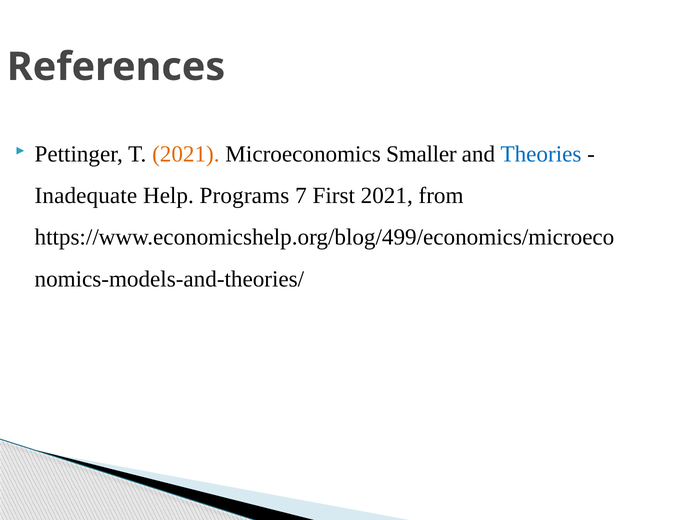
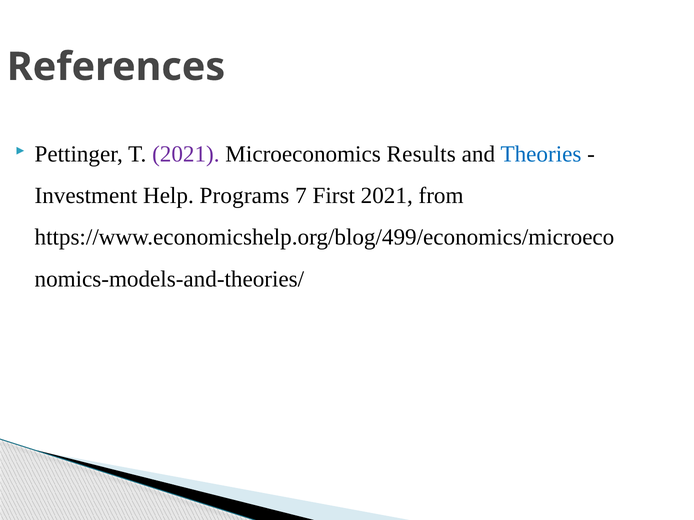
2021 colour: orange -> purple (186, 154)
Smaller: Smaller -> Results (421, 154)
Inadequate: Inadequate -> Investment (86, 196)
